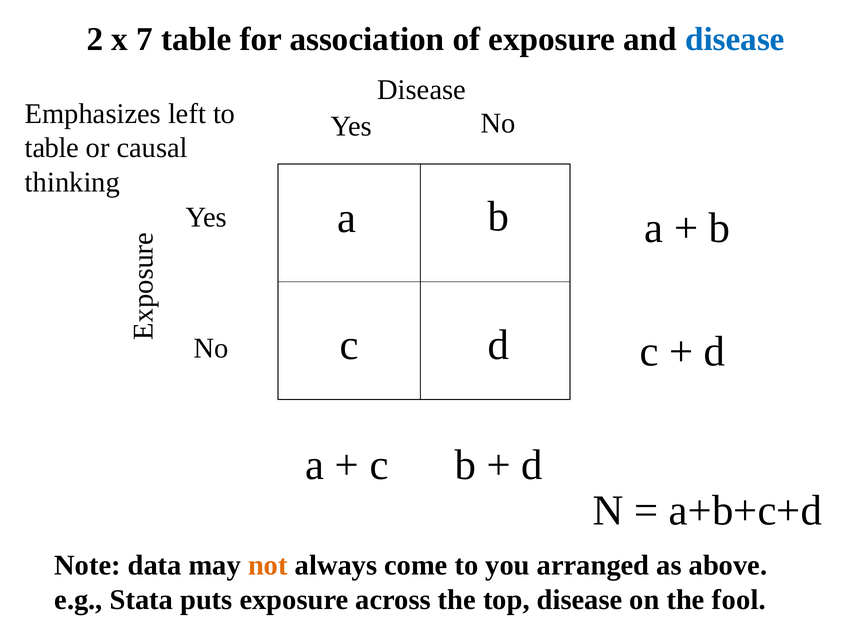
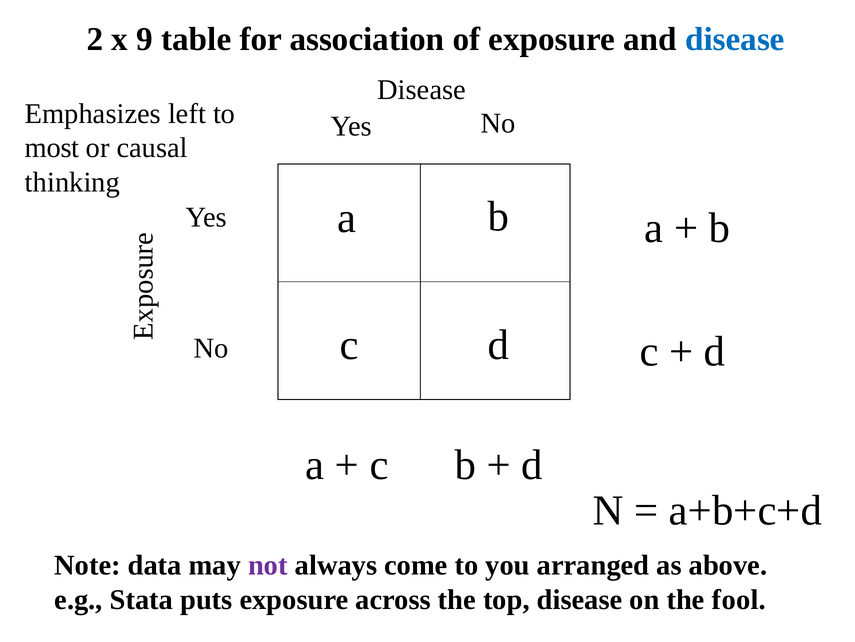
7: 7 -> 9 (145, 39)
table: table -> most (52, 148)
not colour: orange -> purple (268, 565)
